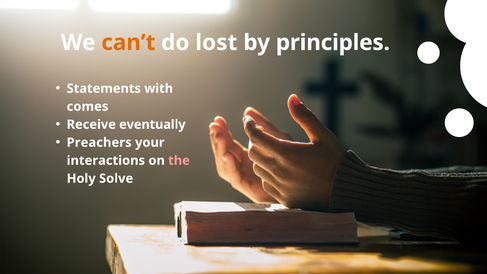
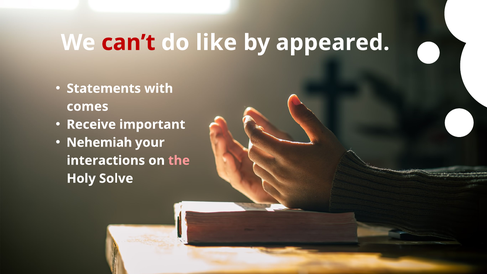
can’t colour: orange -> red (128, 43)
lost: lost -> like (216, 43)
principles: principles -> appeared (333, 43)
eventually: eventually -> important (152, 124)
Preachers: Preachers -> Nehemiah (99, 142)
